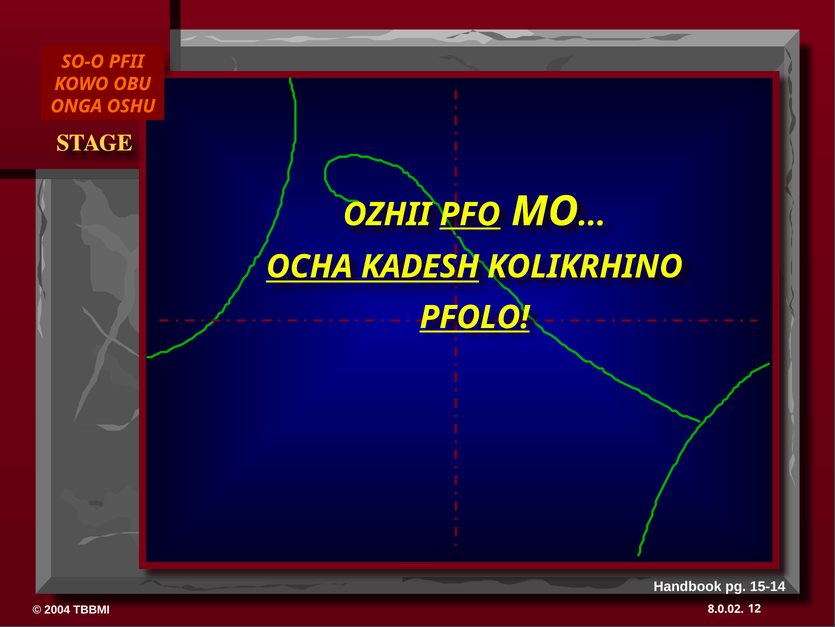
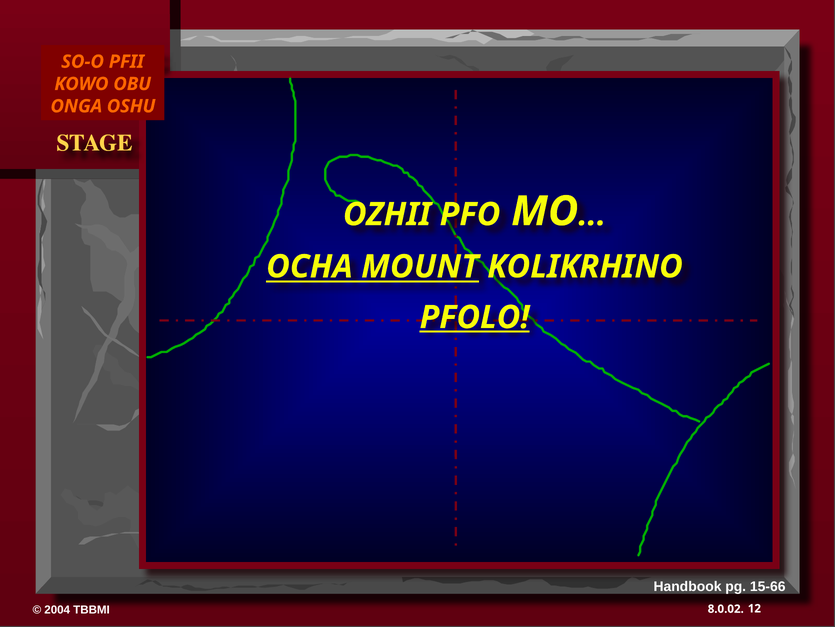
PFO underline: present -> none (470, 214)
KADESH: KADESH -> MOUNT (420, 266)
15-14: 15-14 -> 15-66 (768, 586)
